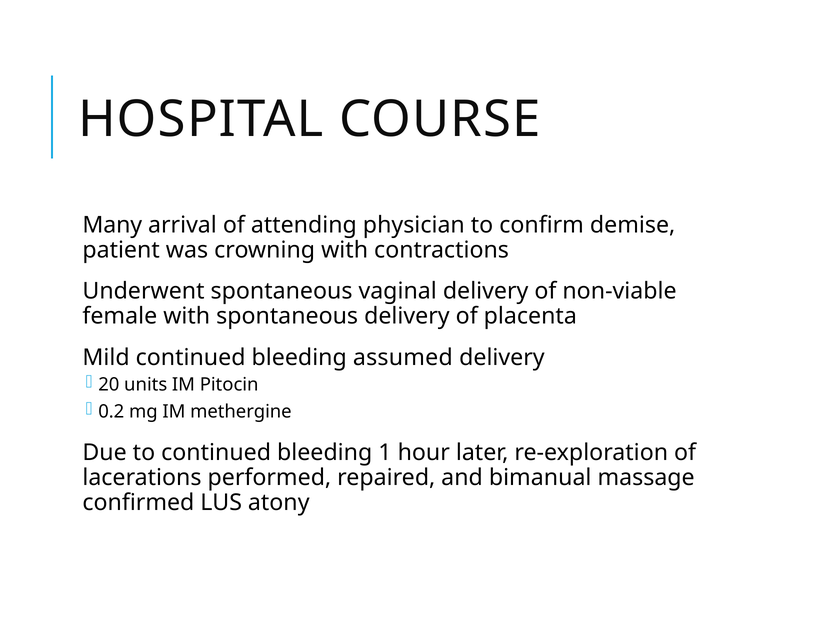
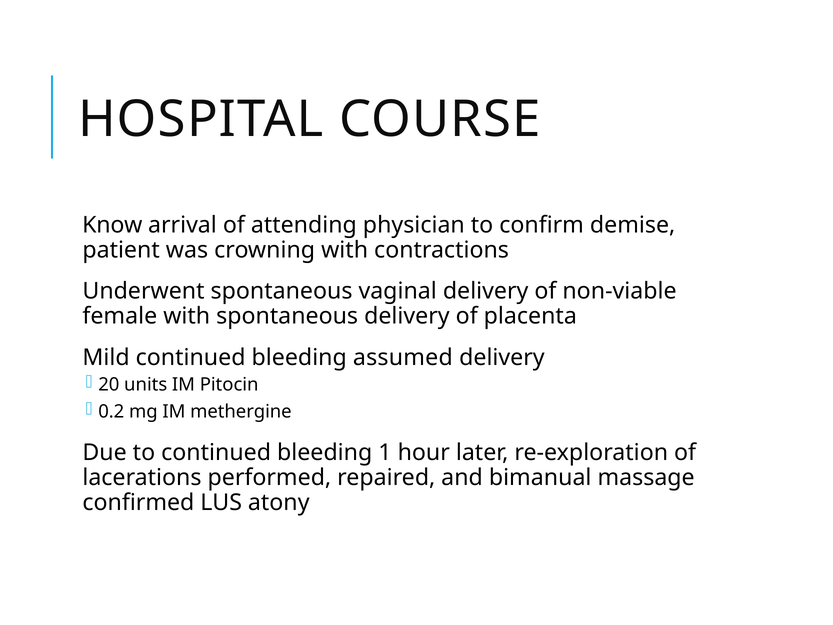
Many: Many -> Know (112, 225)
